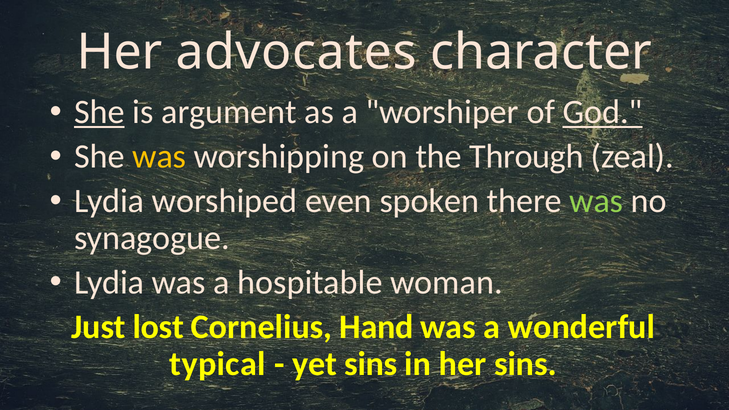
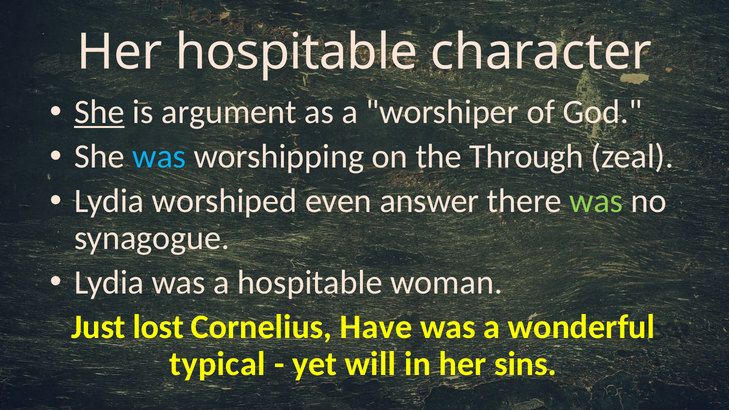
Her advocates: advocates -> hospitable (297, 52)
God underline: present -> none (603, 112)
was colour: yellow -> light blue (159, 157)
spoken: spoken -> answer (429, 201)
Hand: Hand -> Have (376, 327)
yet sins: sins -> will (370, 364)
